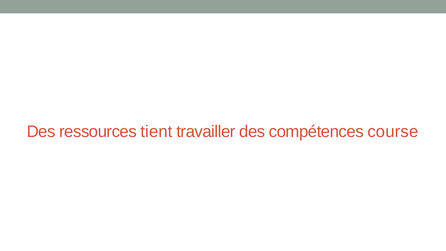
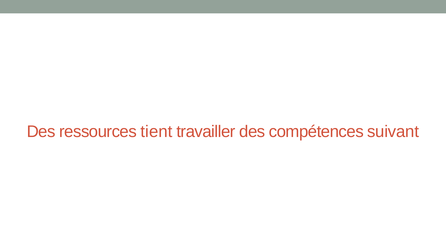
course: course -> suivant (393, 132)
